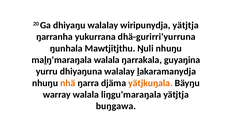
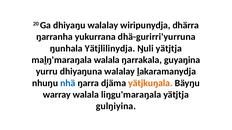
wiripunydja yätjtja: yätjtja -> dhärra (186, 25)
Mawtjitjthu: Mawtjitjthu -> Yätjlilinydja (110, 49)
Ŋuli nhuŋu: nhuŋu -> yätjtja (169, 49)
nhä colour: orange -> blue (68, 83)
buŋgawa: buŋgawa -> gulŋiyina (116, 107)
